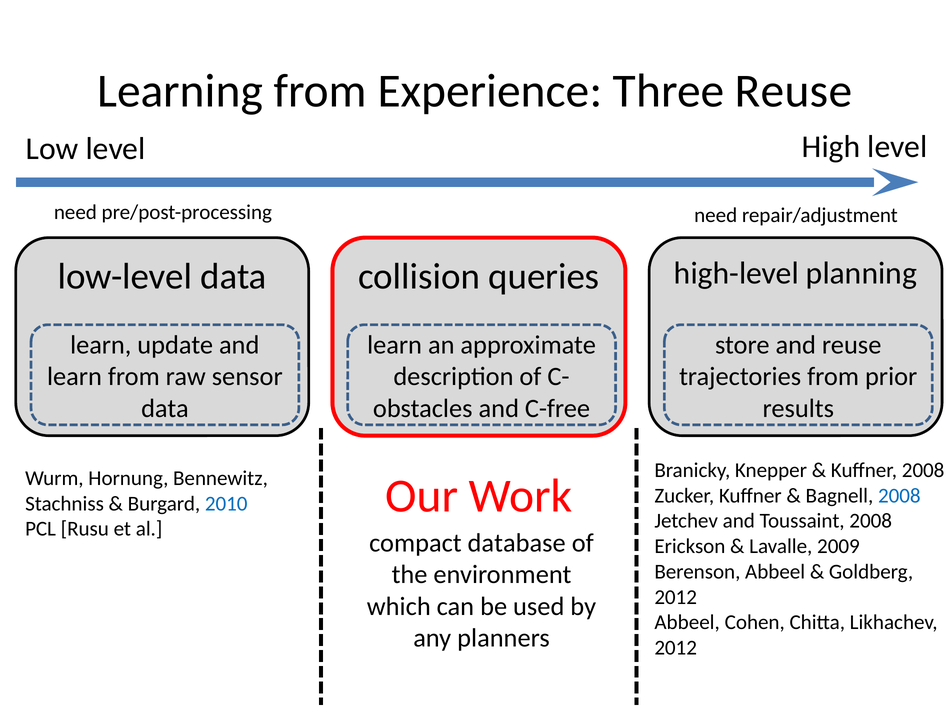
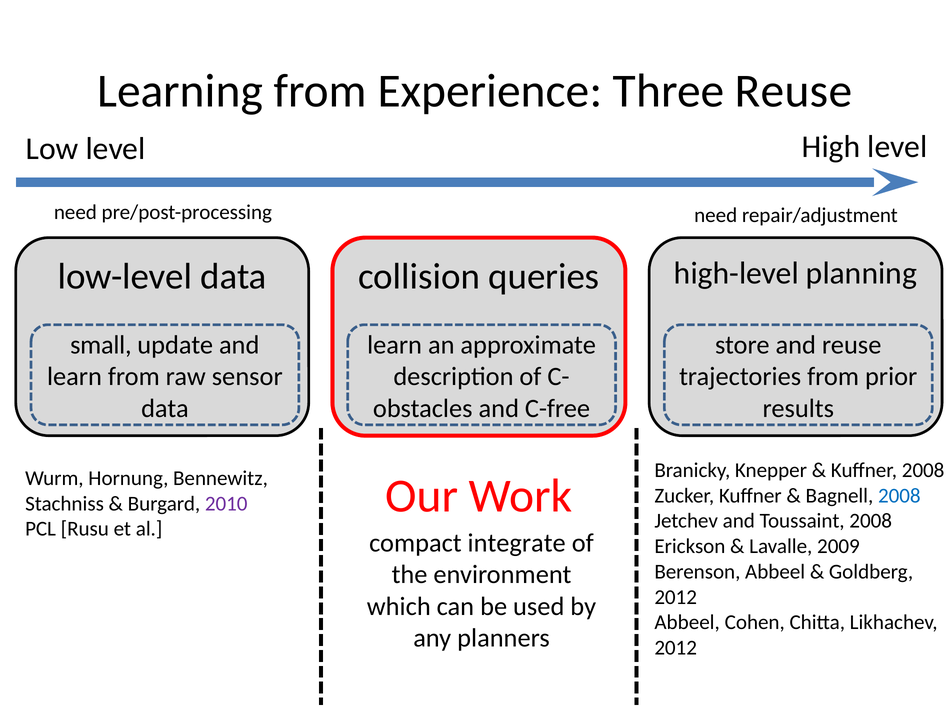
learn: learn -> small (101, 345)
2010 colour: blue -> purple (226, 503)
database: database -> integrate (517, 543)
